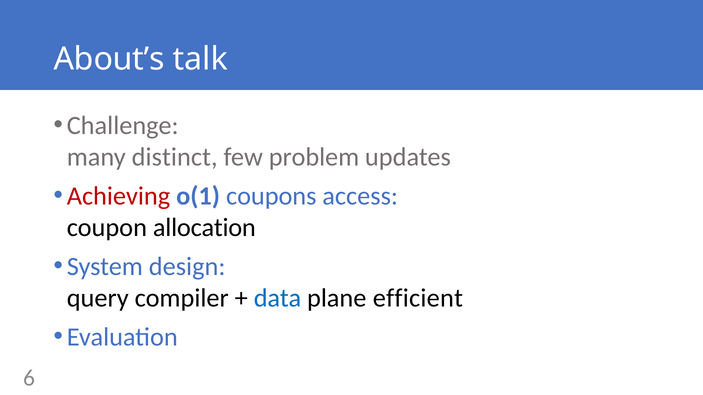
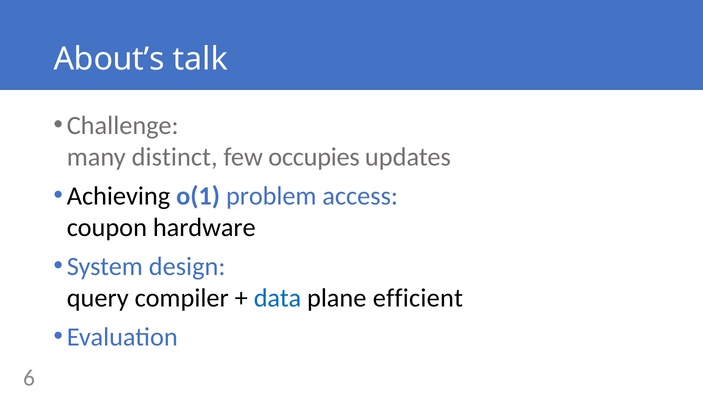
problem: problem -> occupies (314, 157)
Achieving colour: red -> black (118, 196)
coupons: coupons -> problem (271, 196)
allocation: allocation -> hardware (204, 228)
